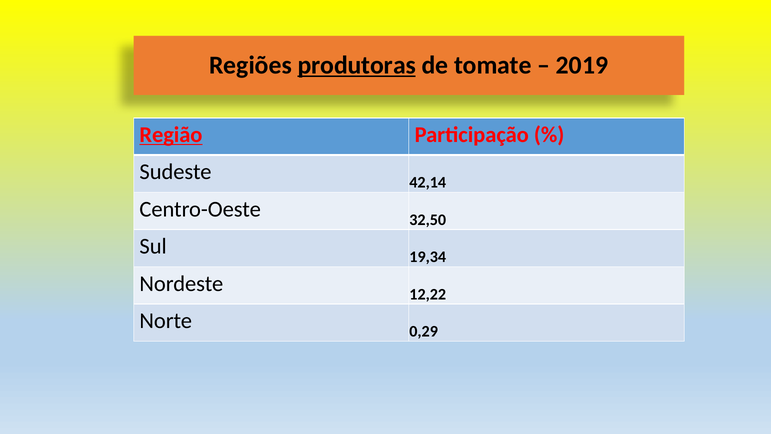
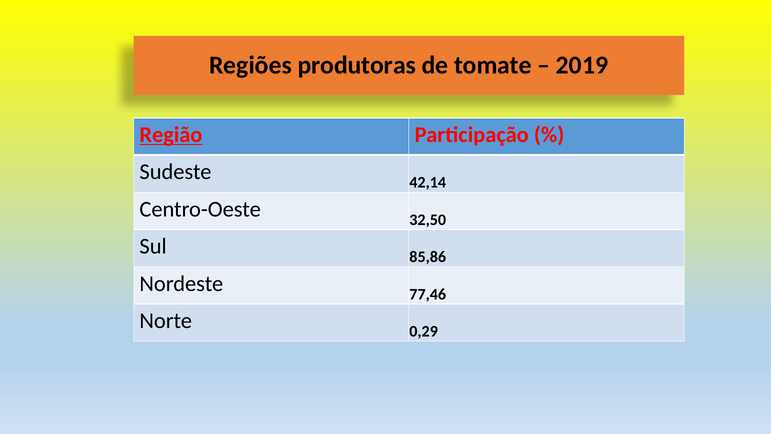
produtoras underline: present -> none (357, 65)
19,34: 19,34 -> 85,86 (428, 257)
12,22: 12,22 -> 77,46 (428, 294)
